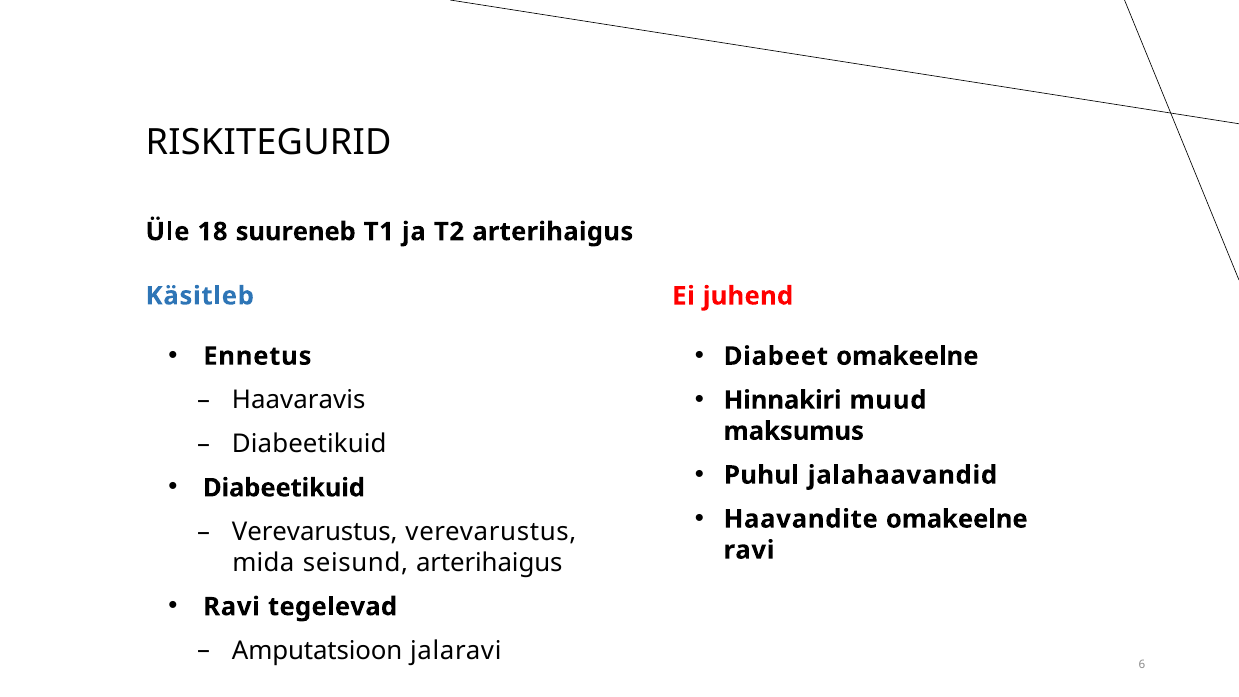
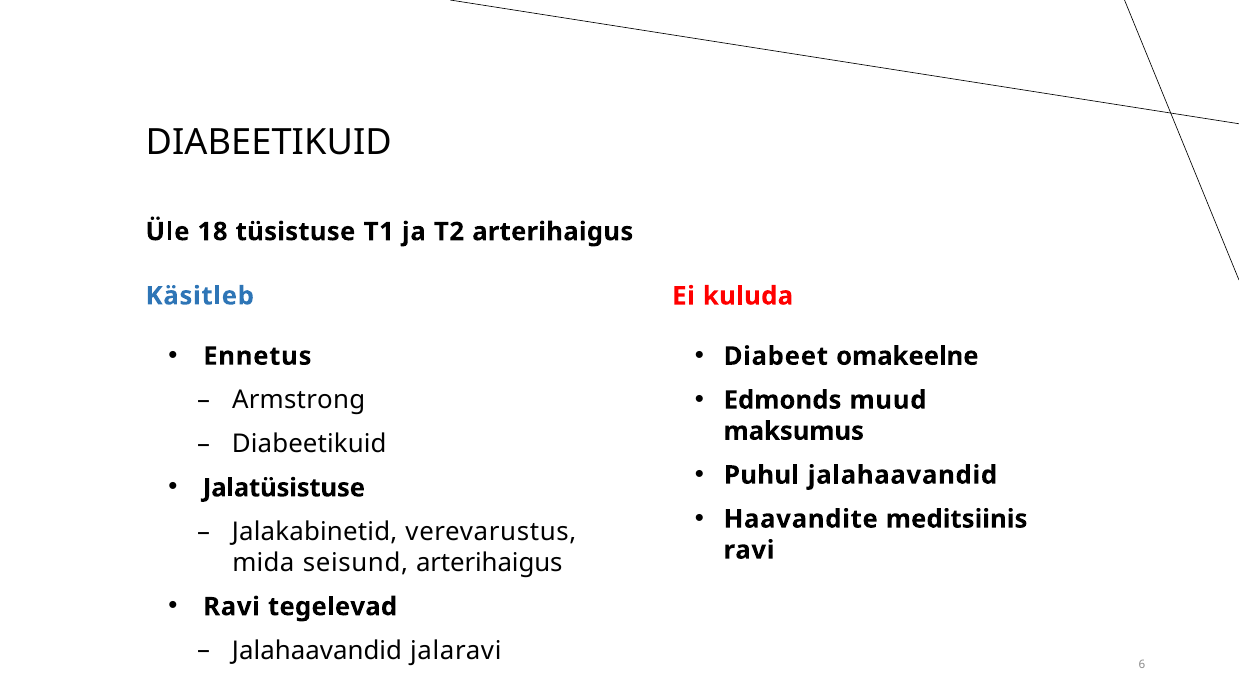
RISKITEGURID: RISKITEGURID -> DIABEETIKUID (269, 143)
suureneb: suureneb -> tüsistuse (296, 232)
juhend: juhend -> kuluda (748, 296)
Hinnakiri: Hinnakiri -> Edmonds (783, 400)
Haavaravis: Haavaravis -> Armstrong (299, 400)
Diabeetikuid: Diabeetikuid -> Jalatüsistuse (284, 488)
Haavandite omakeelne: omakeelne -> meditsiinis (957, 519)
Verevarustus: Verevarustus -> Jalakabinetid (315, 532)
Amputatsioon: Amputatsioon -> Jalahaavandid (317, 651)
